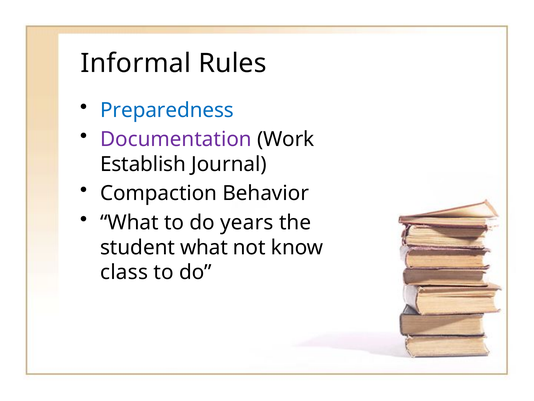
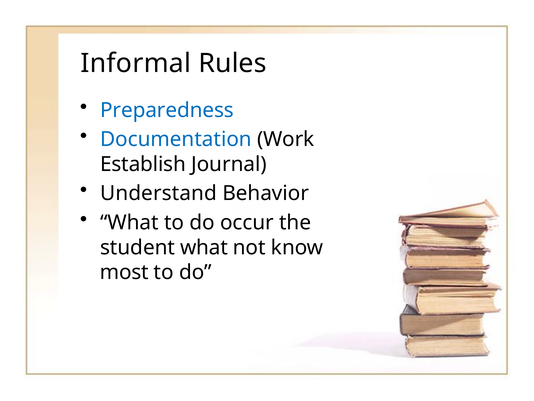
Documentation colour: purple -> blue (176, 139)
Compaction: Compaction -> Understand (158, 193)
years: years -> occur (247, 222)
class: class -> most (124, 272)
